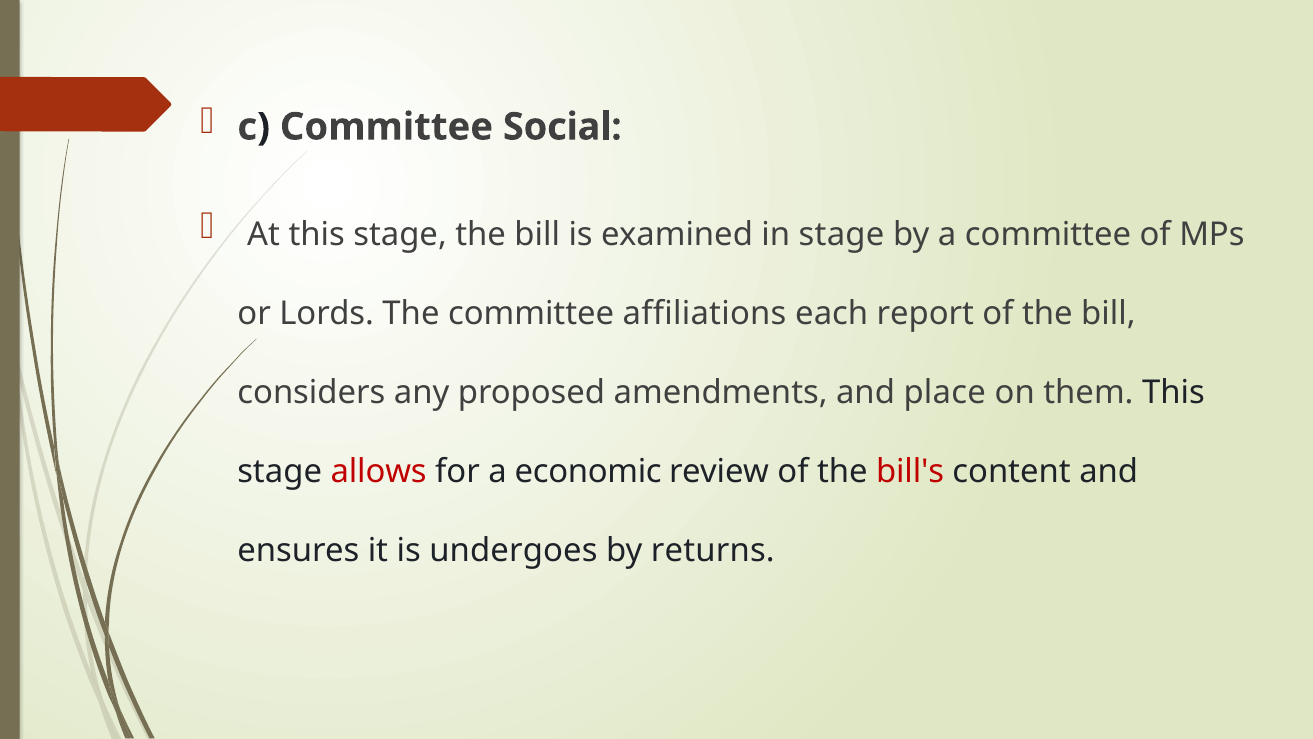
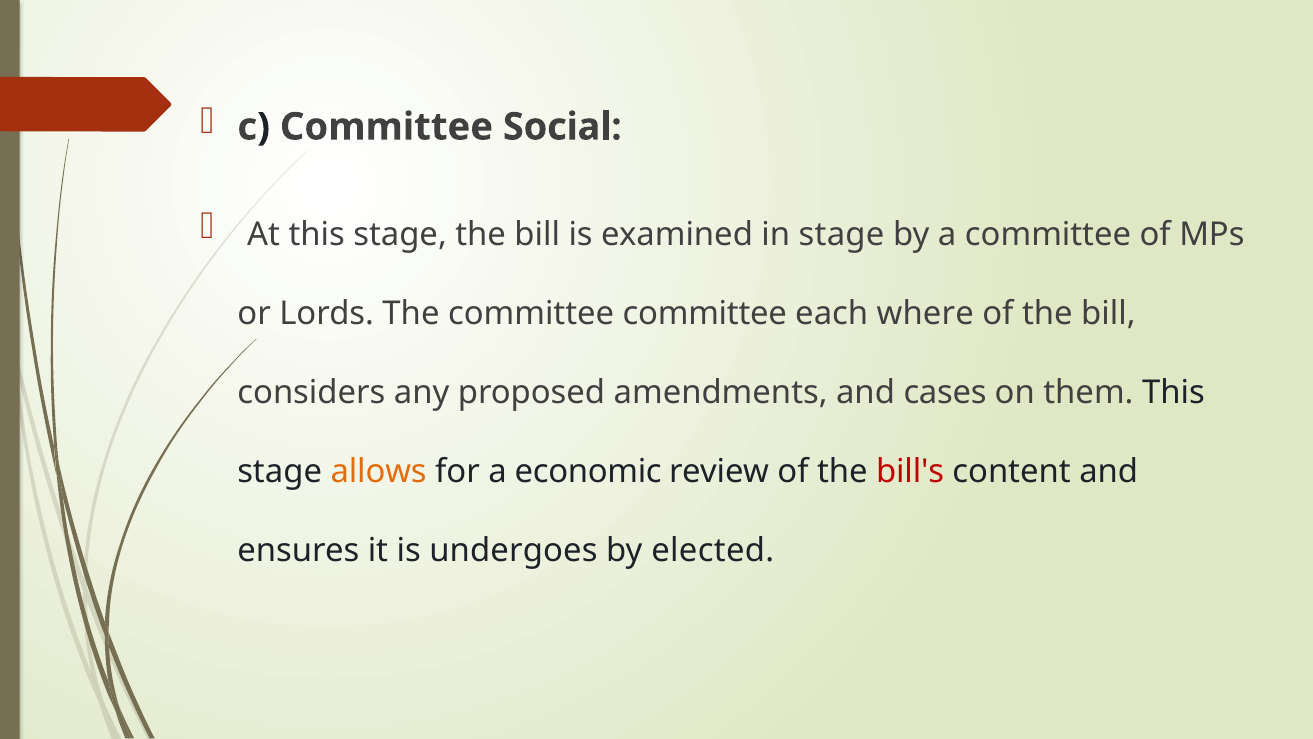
committee affiliations: affiliations -> committee (705, 314)
report: report -> where (925, 314)
place: place -> cases (945, 393)
allows colour: red -> orange (379, 471)
returns: returns -> elected (713, 550)
